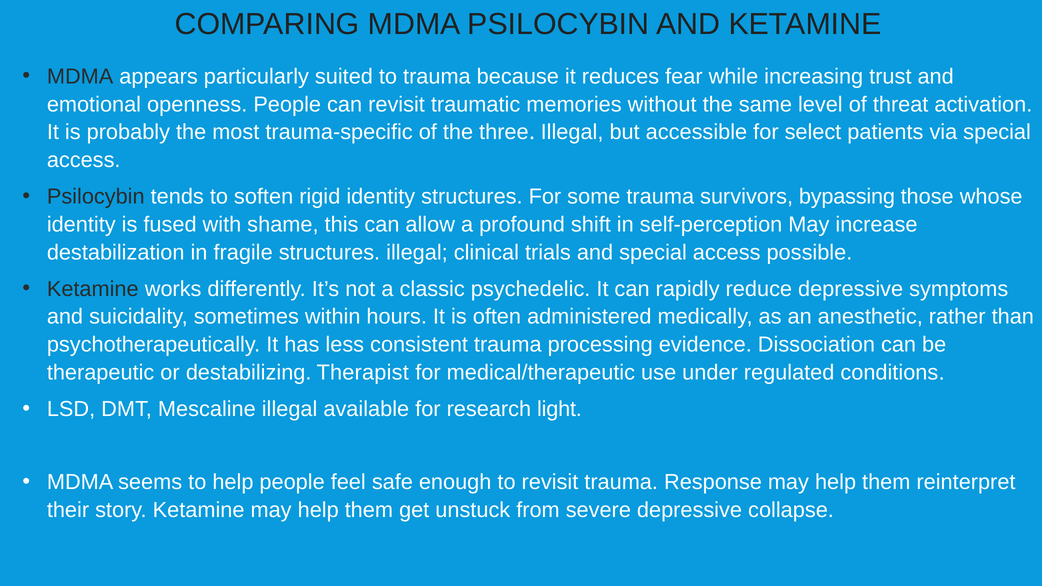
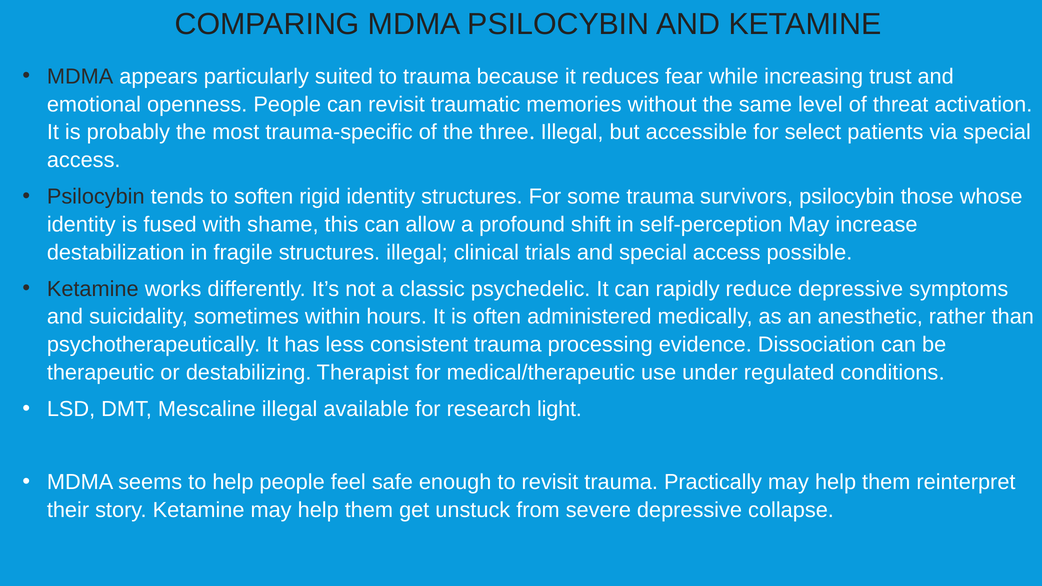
survivors bypassing: bypassing -> psilocybin (847, 197)
Response: Response -> Practically (713, 482)
